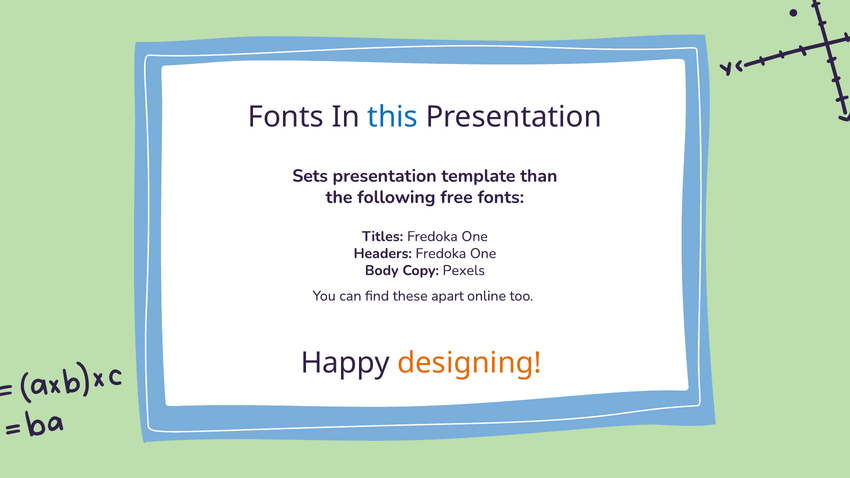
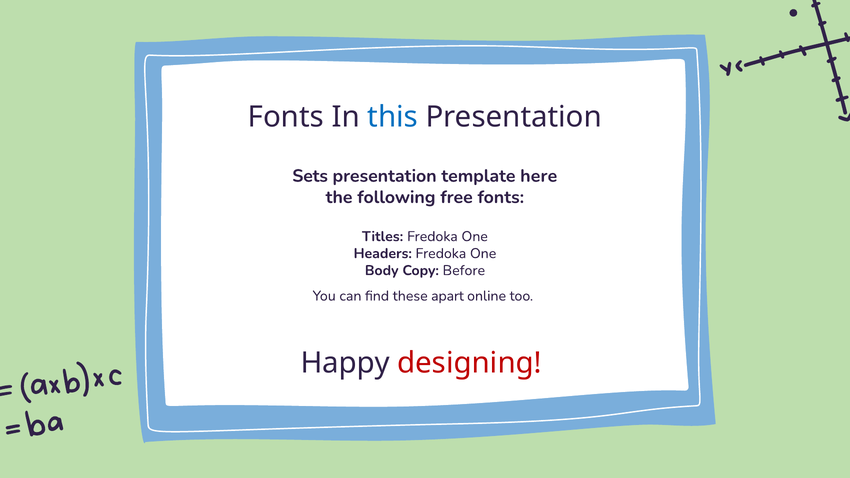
than: than -> here (539, 176)
Pexels: Pexels -> Before (464, 271)
designing colour: orange -> red (470, 363)
